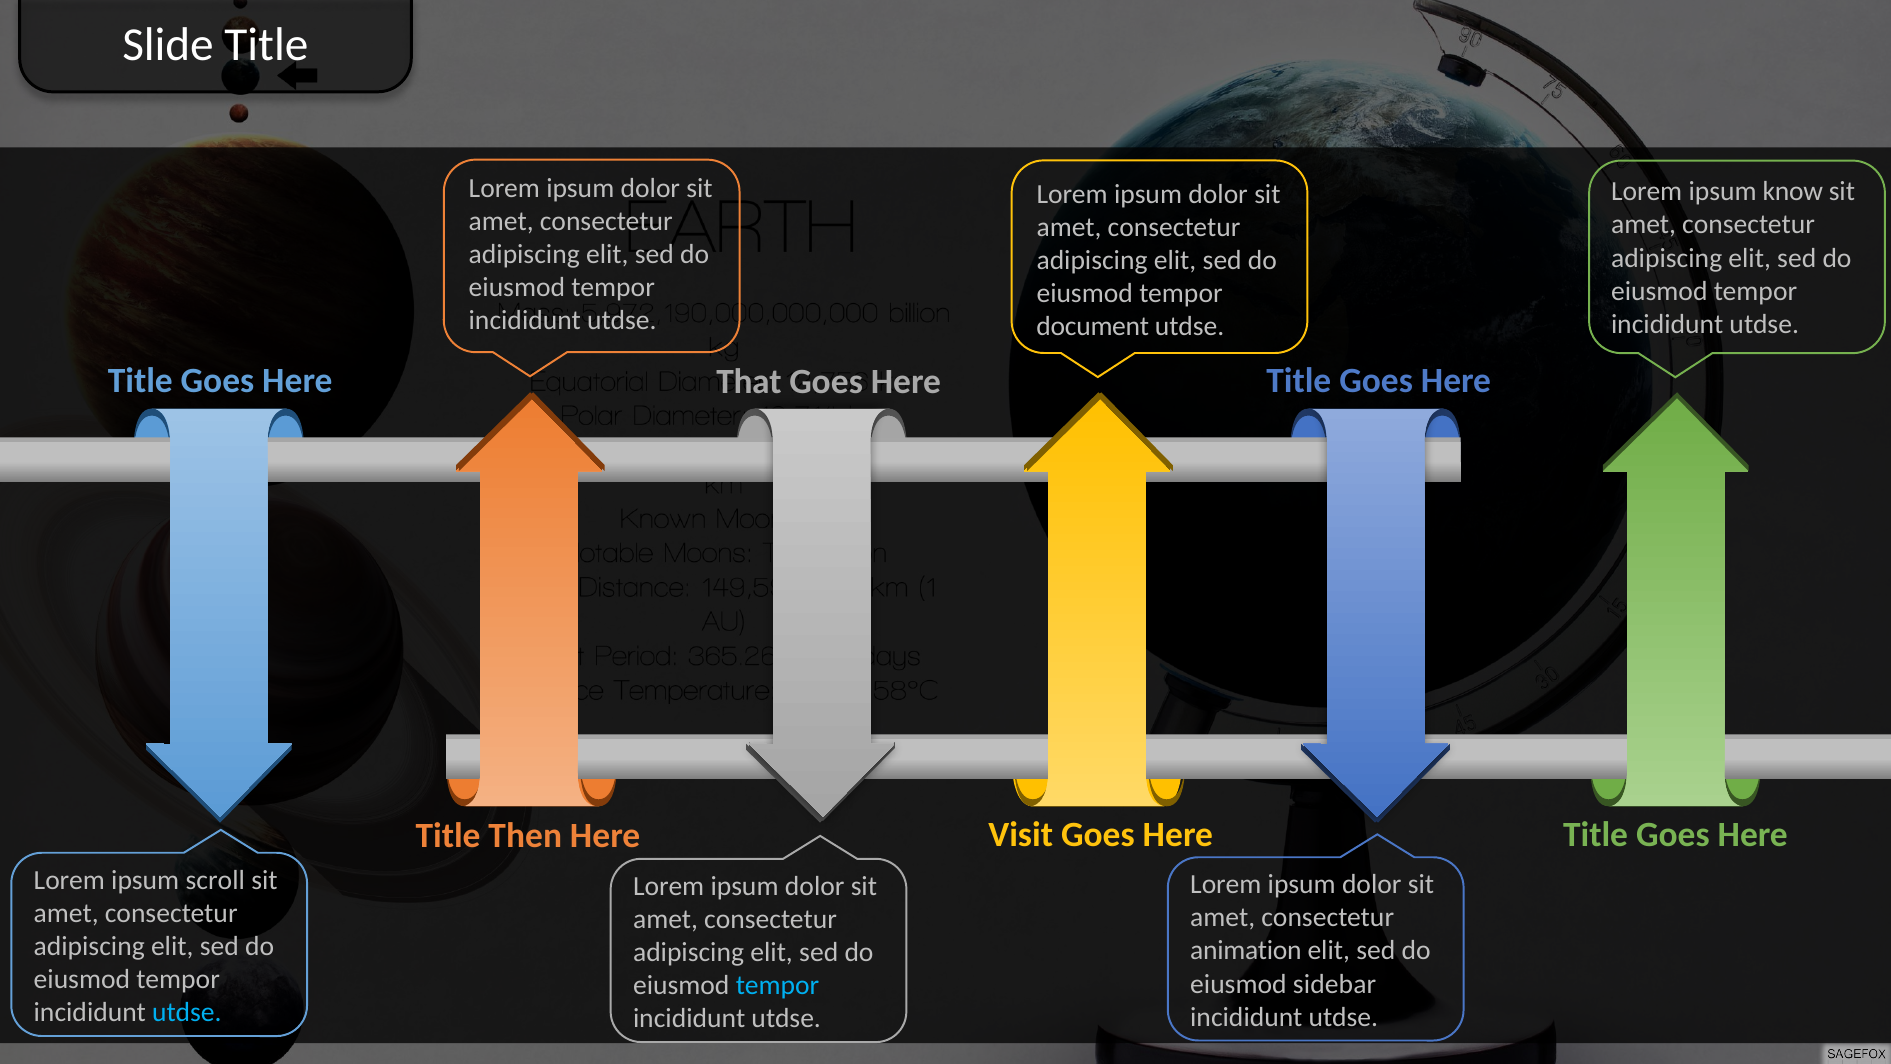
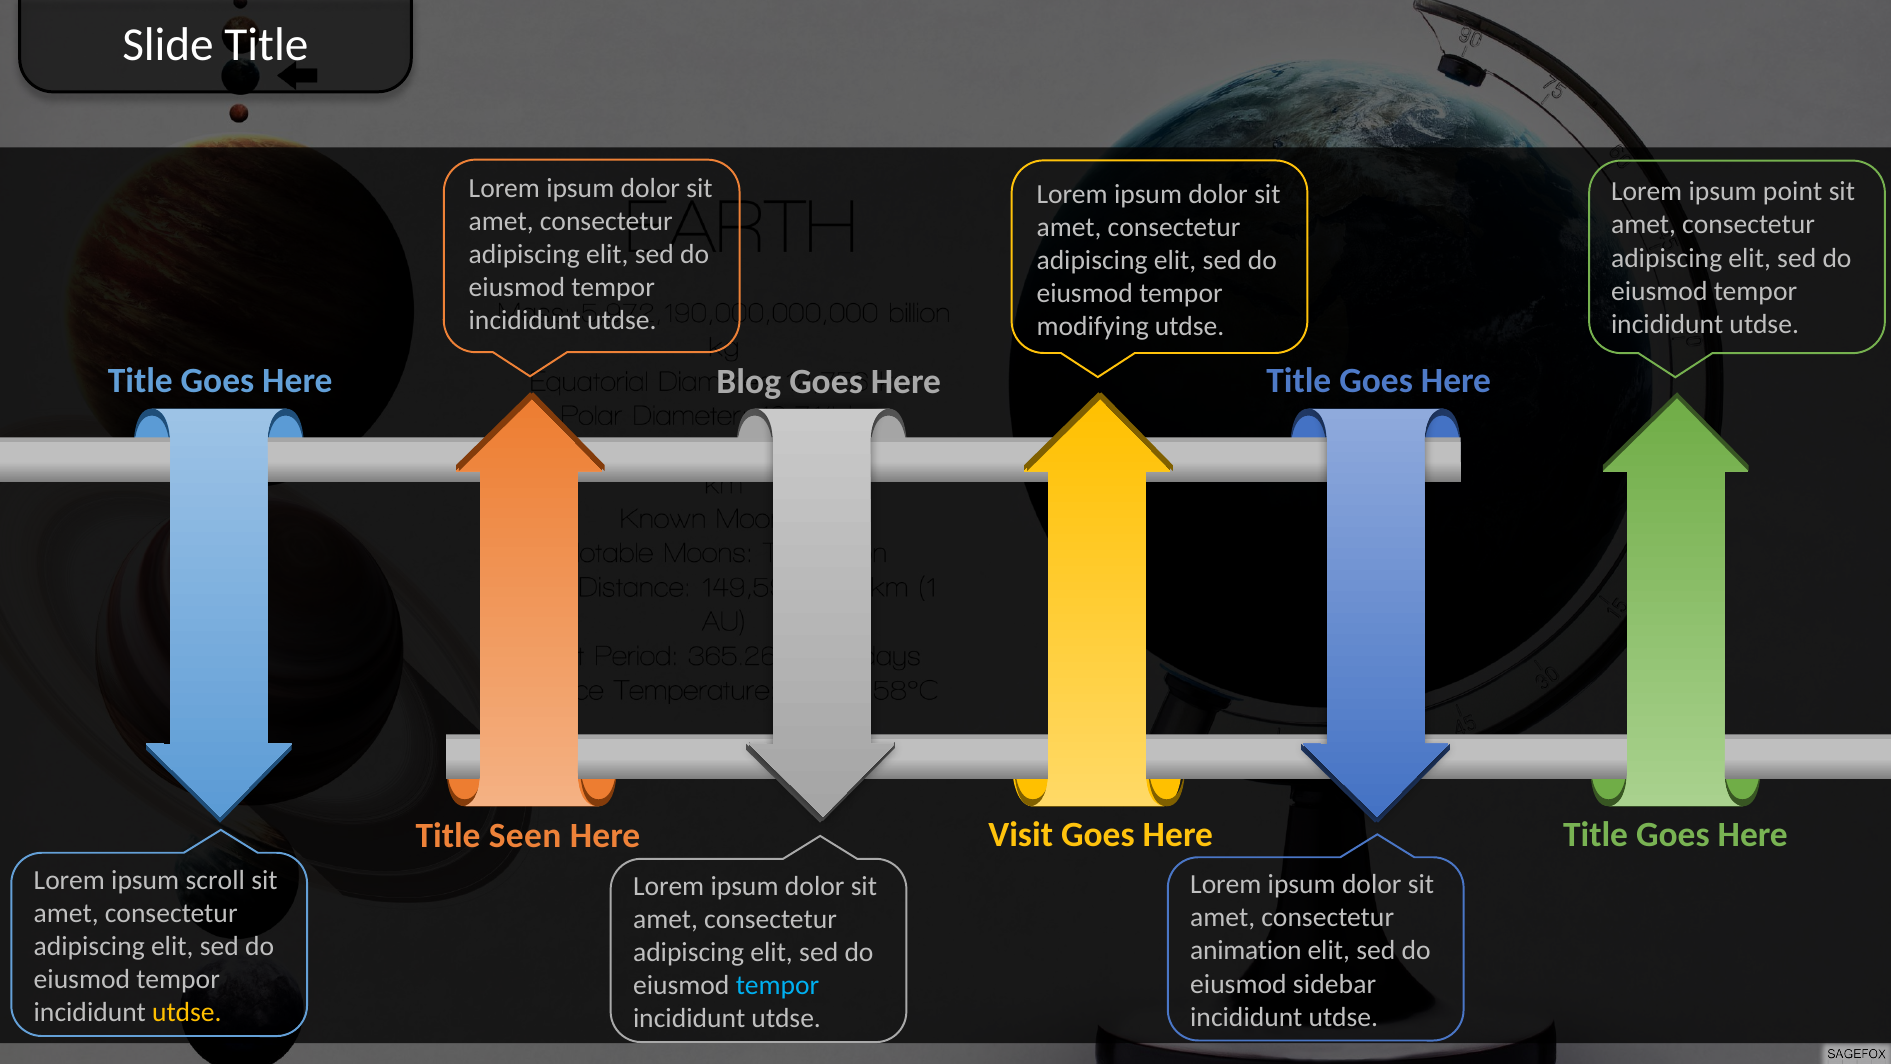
know: know -> point (1793, 192)
document: document -> modifying (1093, 327)
That: That -> Blog (749, 382)
Then: Then -> Seen (525, 835)
utdse colour: light blue -> yellow (187, 1012)
